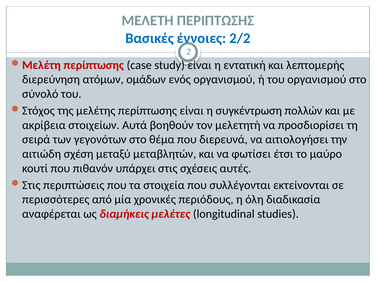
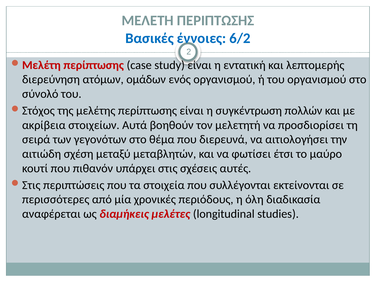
2/2: 2/2 -> 6/2 (240, 38)
